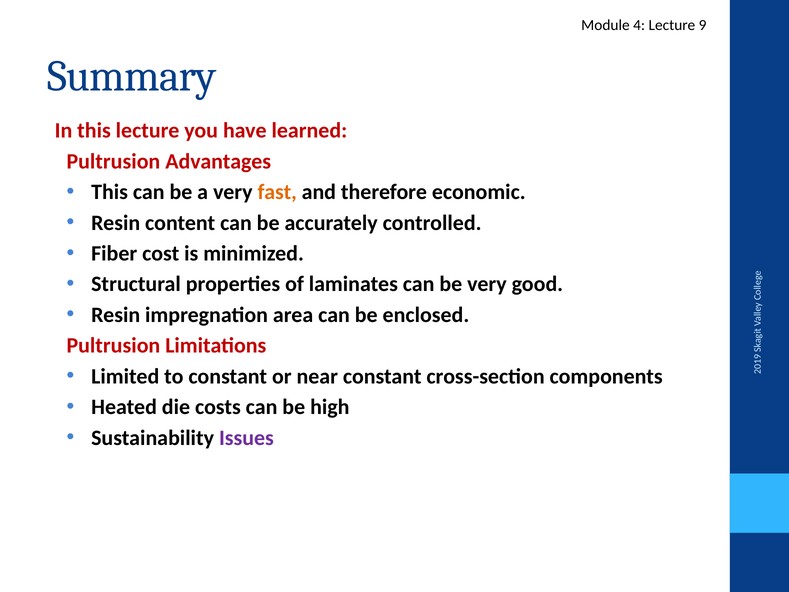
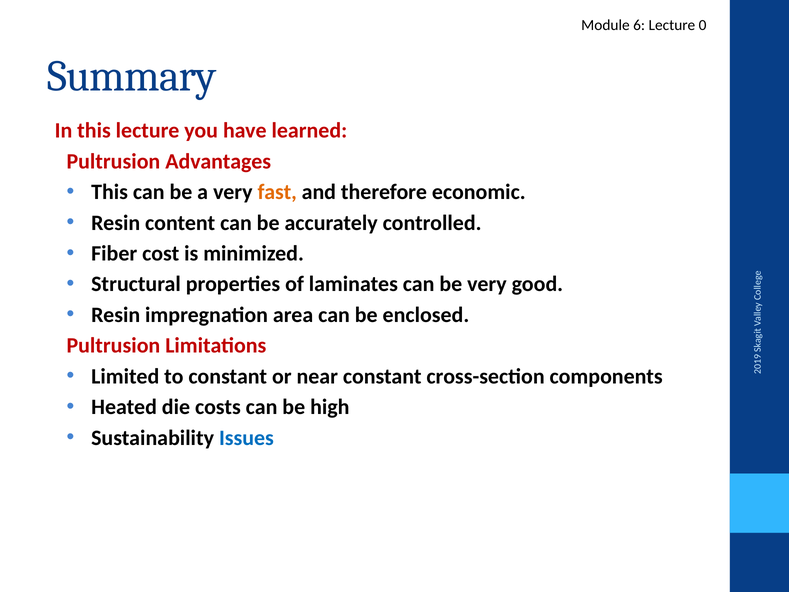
4: 4 -> 6 (639, 25)
Lecture 9: 9 -> 0 (703, 25)
Issues colour: purple -> blue (246, 438)
